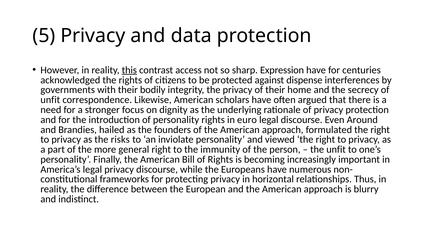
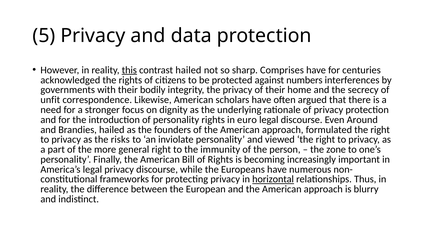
contrast access: access -> hailed (188, 70)
Expression: Expression -> Comprises (282, 70)
dispense: dispense -> numbers (304, 80)
the unfit: unfit -> zone (336, 149)
horizontal underline: none -> present (273, 179)
